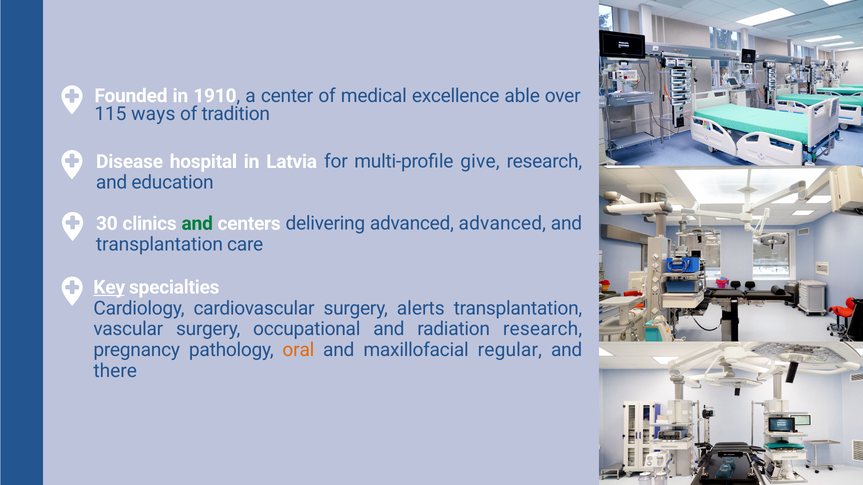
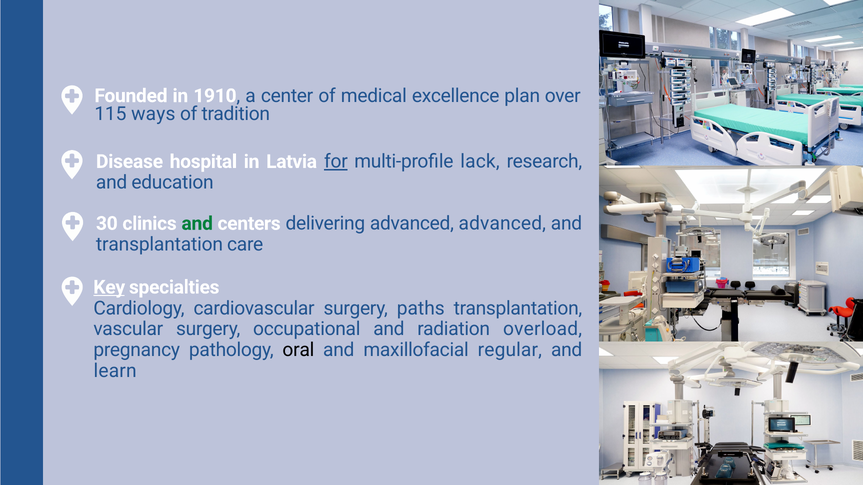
able: able -> plan (522, 96)
for underline: none -> present (336, 162)
give: give -> lack (480, 162)
alerts: alerts -> paths (421, 308)
radiation research: research -> overload (543, 329)
oral colour: orange -> black (298, 350)
there: there -> learn (115, 371)
